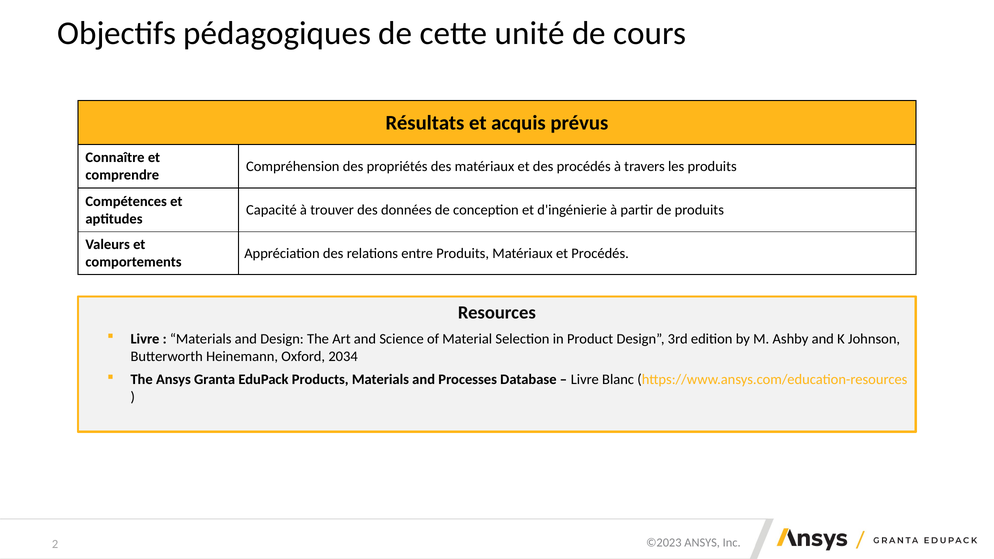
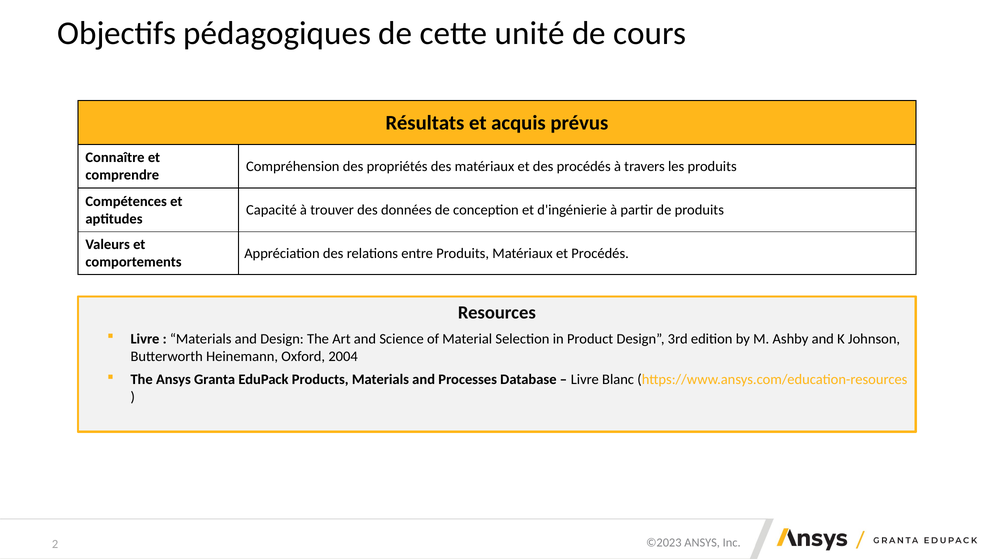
2034: 2034 -> 2004 (343, 356)
